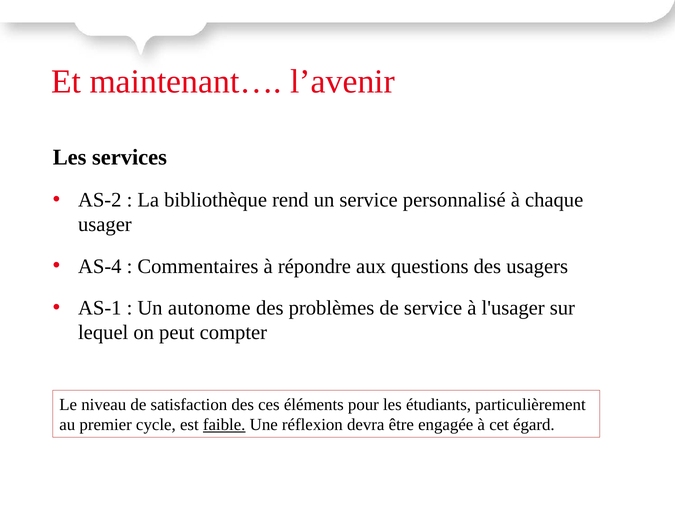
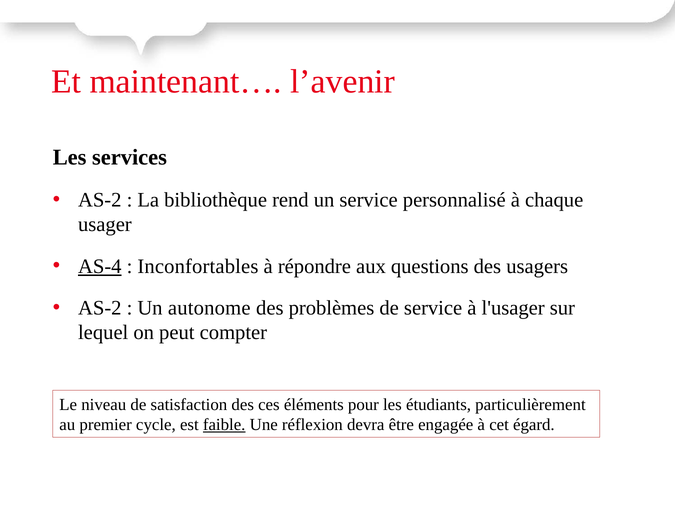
AS-4 underline: none -> present (100, 266)
Commentaires: Commentaires -> Inconfortables (198, 266)
AS-1: AS-1 -> AS-2 (100, 308)
